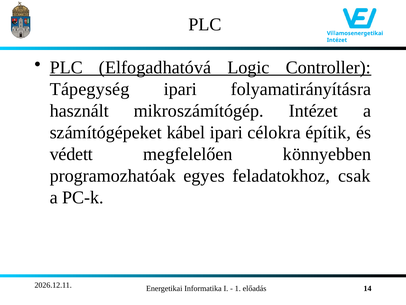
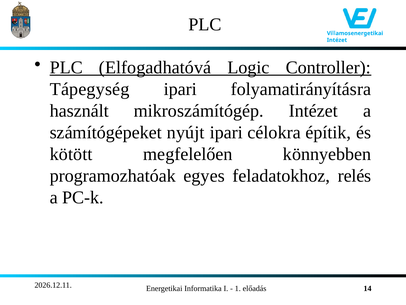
kábel: kábel -> nyújt (186, 132)
védett: védett -> kötött (71, 154)
csak: csak -> relés (355, 176)
